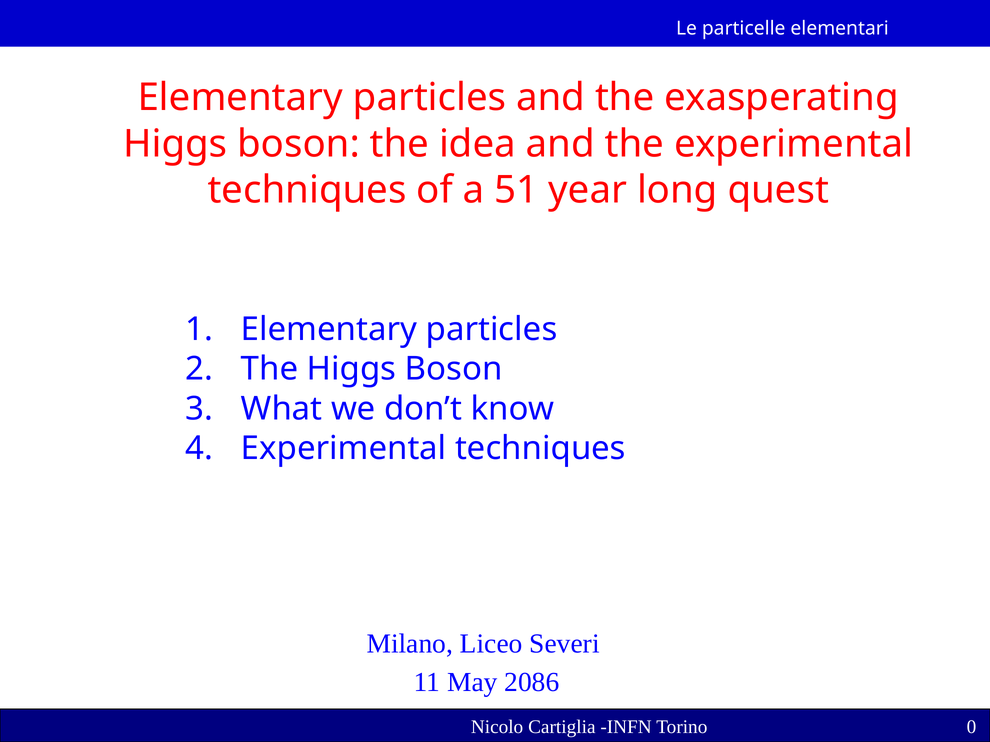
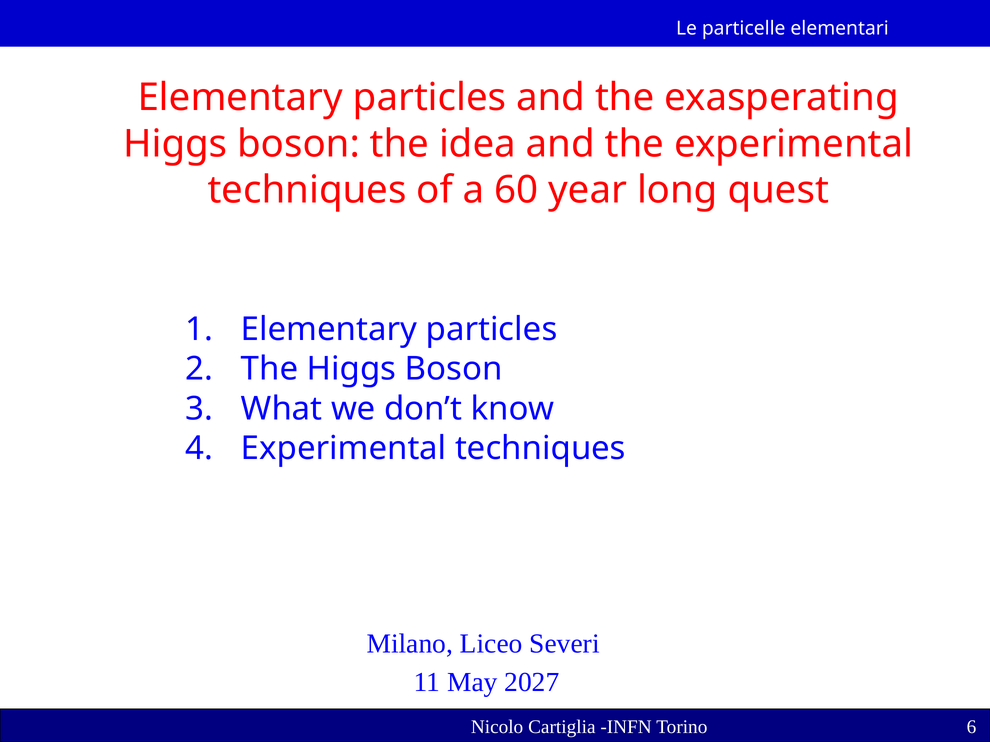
51: 51 -> 60 (516, 190)
2086: 2086 -> 2027 (532, 683)
0: 0 -> 6 (972, 727)
